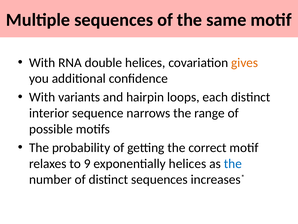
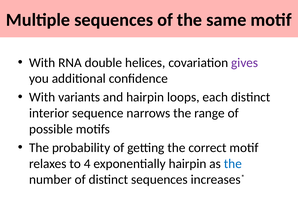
gives colour: orange -> purple (245, 63)
9: 9 -> 4 (87, 163)
exponentially helices: helices -> hairpin (188, 163)
